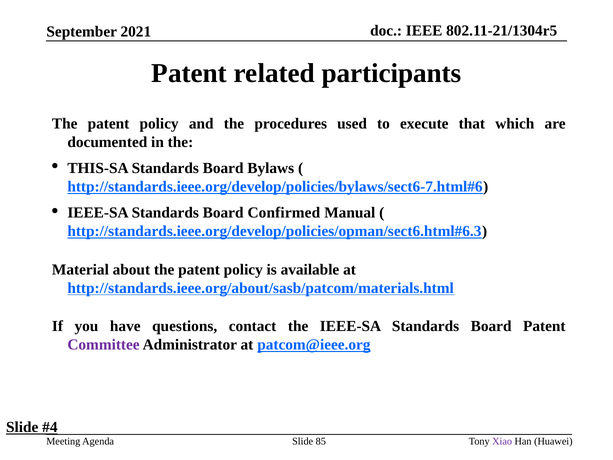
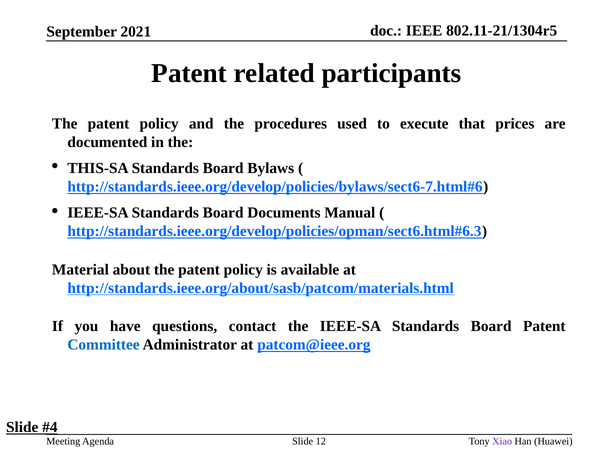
which: which -> prices (515, 124)
Confirmed: Confirmed -> Documents (284, 213)
Committee colour: purple -> blue (104, 345)
85: 85 -> 12 (321, 441)
